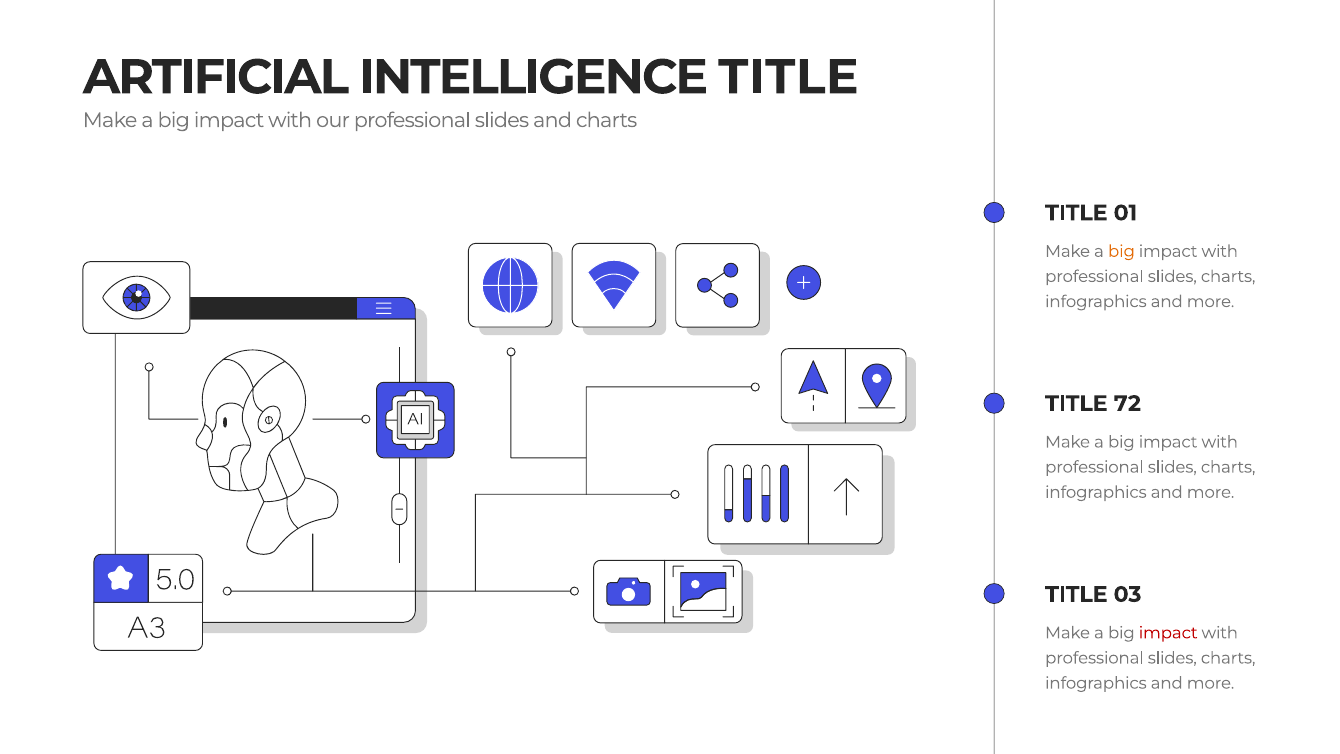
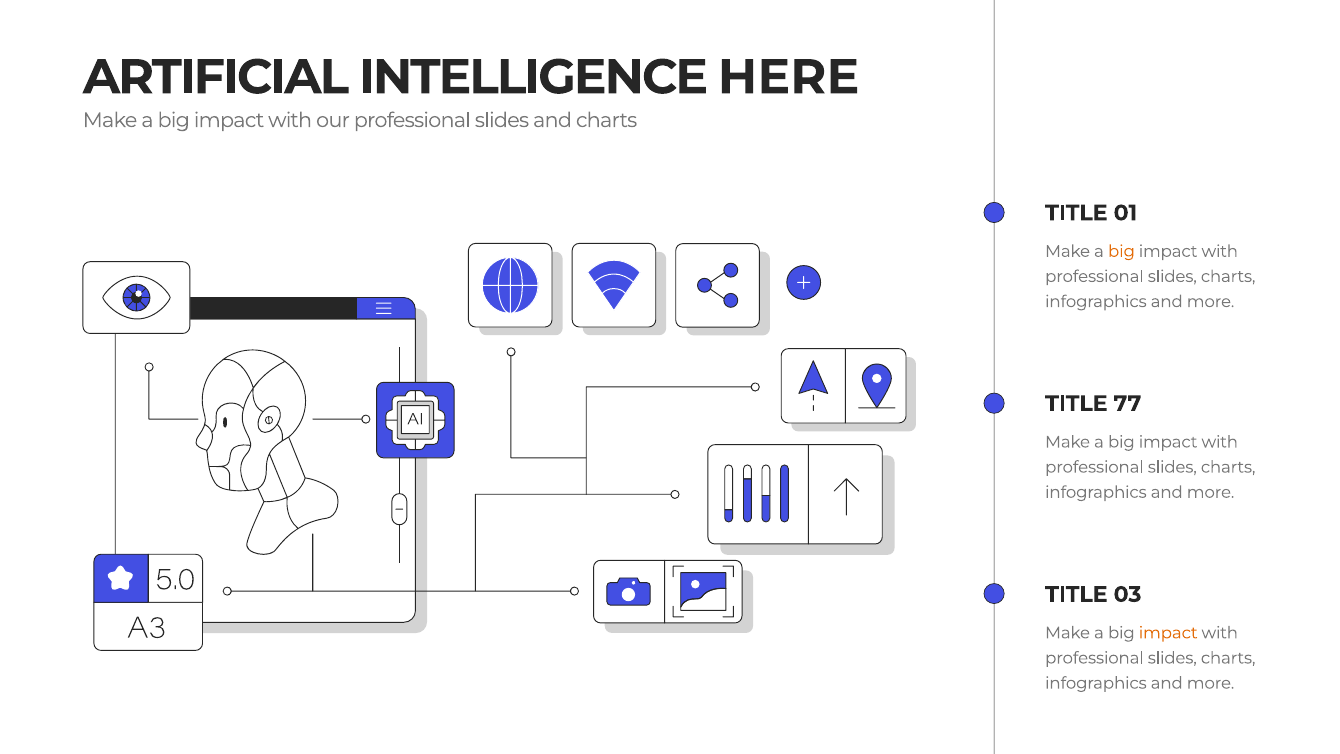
INTELLIGENCE TITLE: TITLE -> HERE (789, 77)
72: 72 -> 77 (1127, 404)
impact colour: red -> orange (1168, 633)
